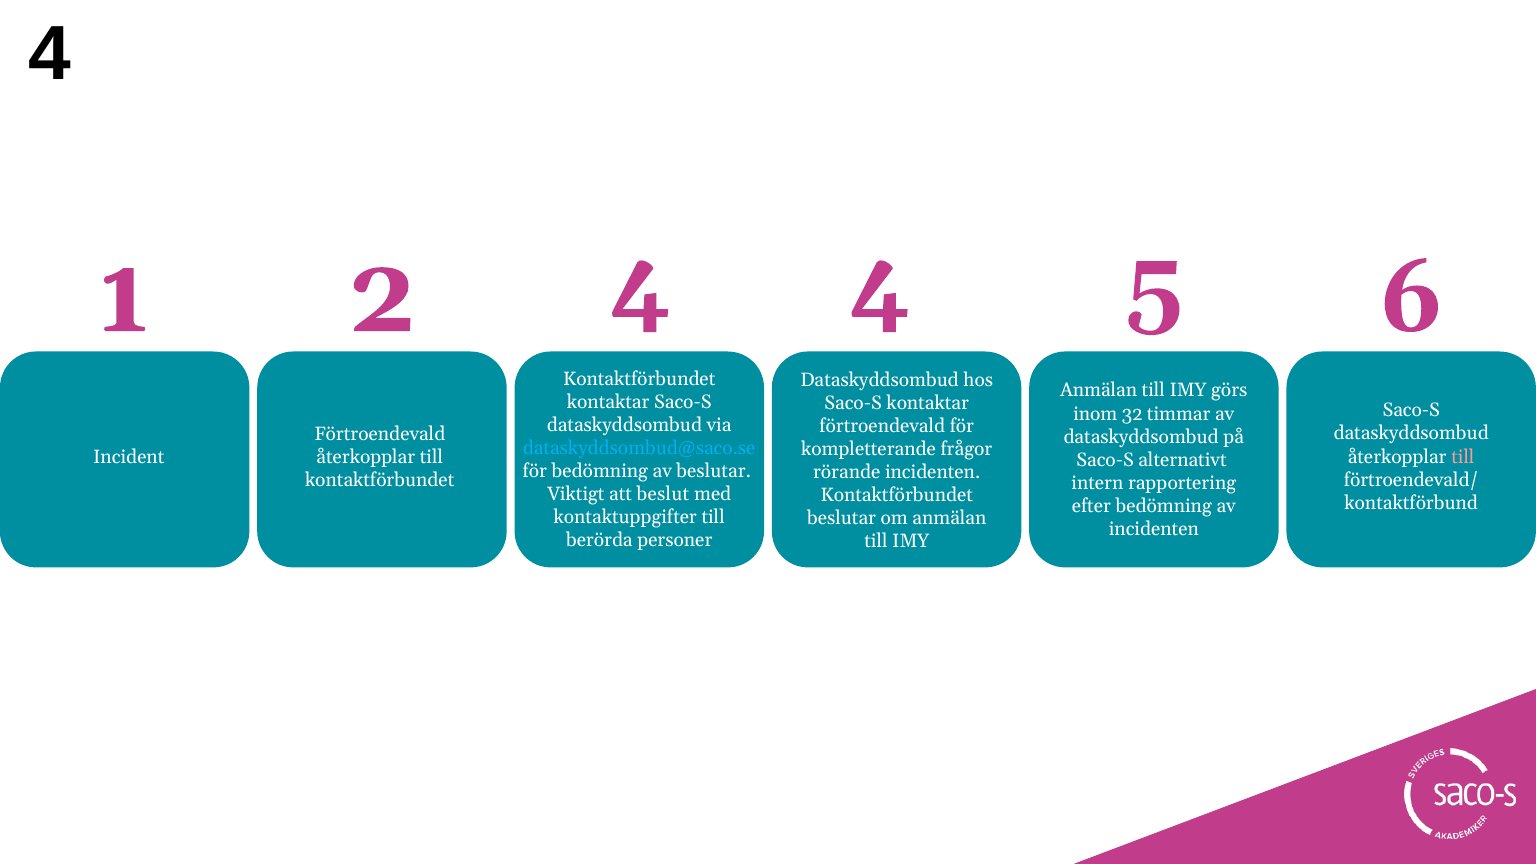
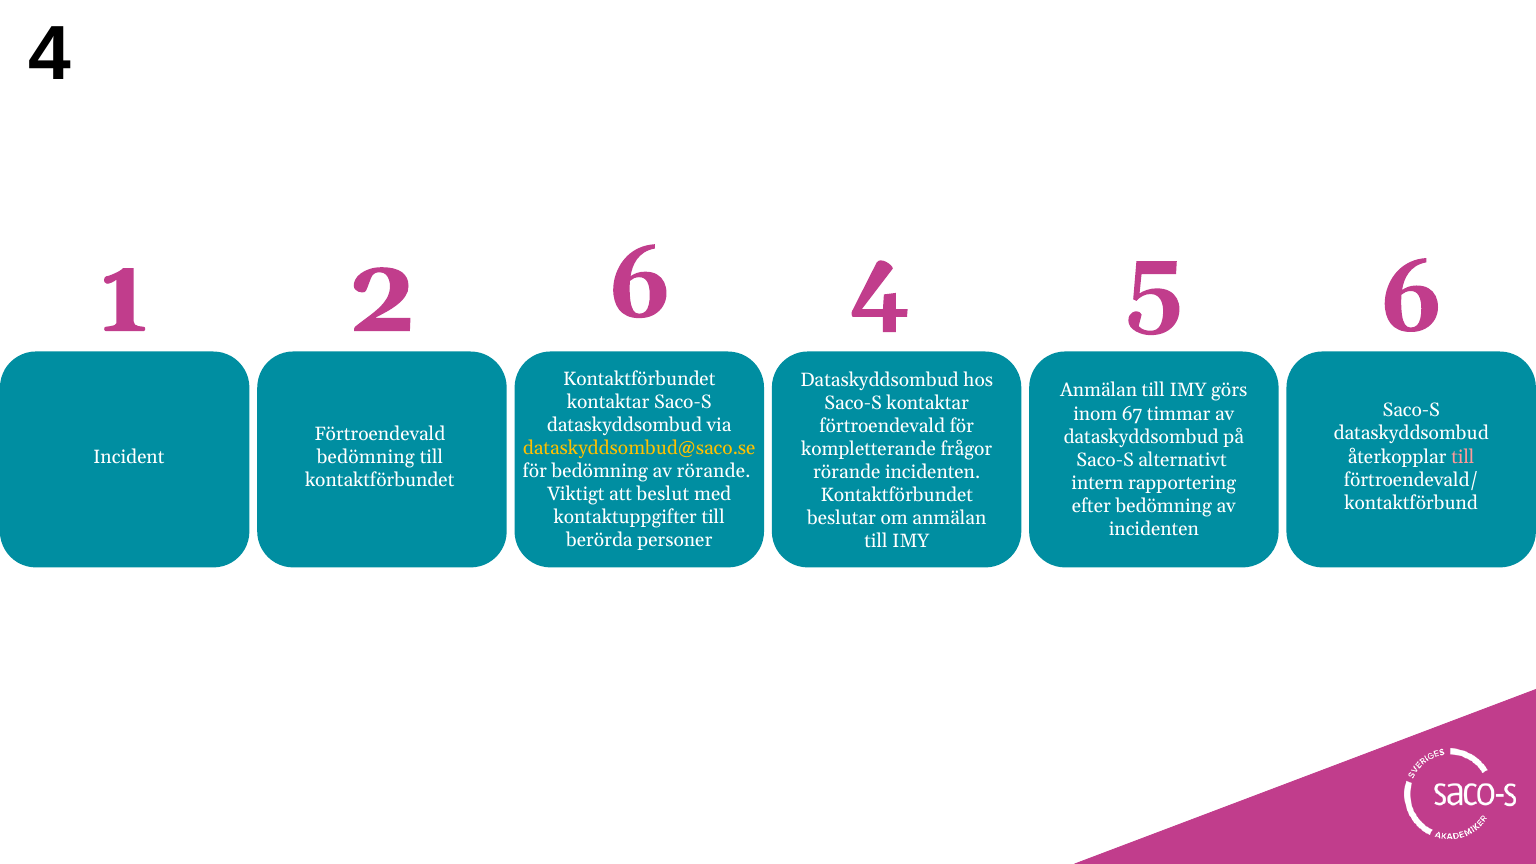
2 4: 4 -> 6 (640, 285)
32: 32 -> 67 (1132, 414)
dataskyddsombud@saco.se colour: light blue -> yellow (639, 448)
återkopplar: återkopplar -> bedömning (366, 457)
av beslutar: beslutar -> rörande (714, 471)
